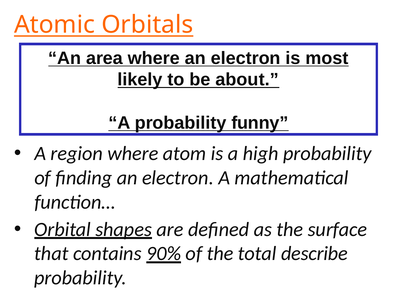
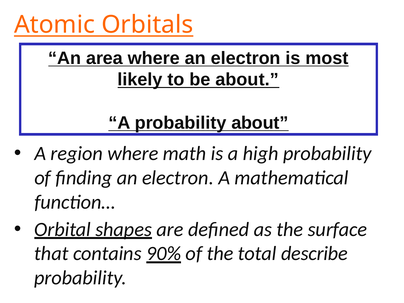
probability funny: funny -> about (260, 123)
atom: atom -> math (185, 154)
